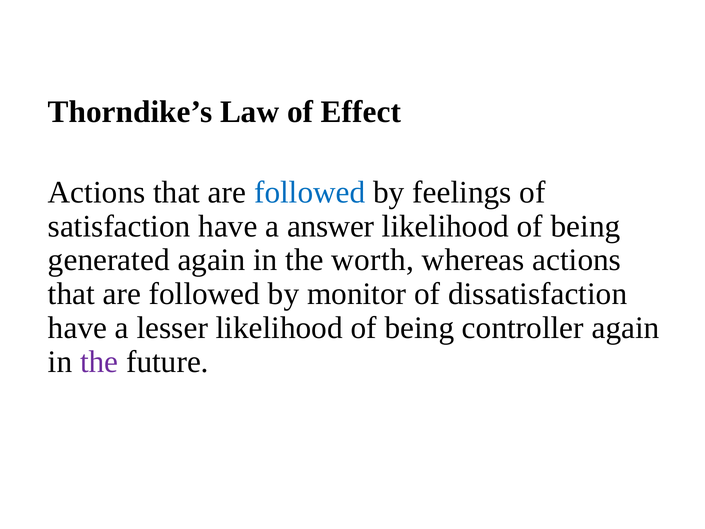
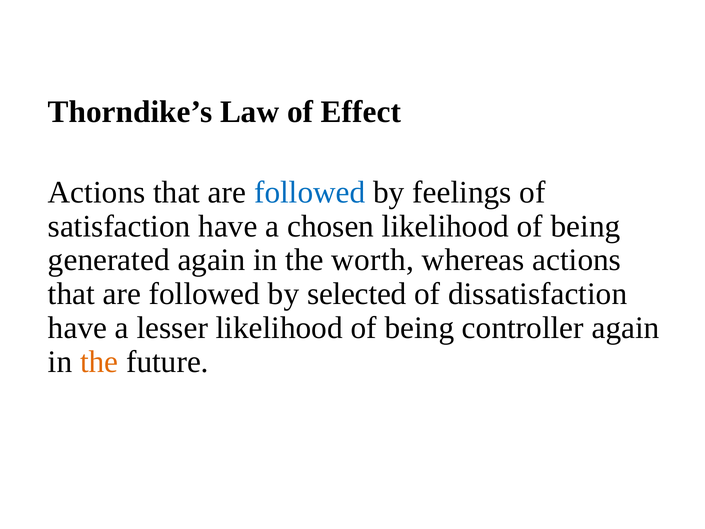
answer: answer -> chosen (331, 226)
monitor: monitor -> selected (357, 294)
the colour: purple -> orange (99, 362)
